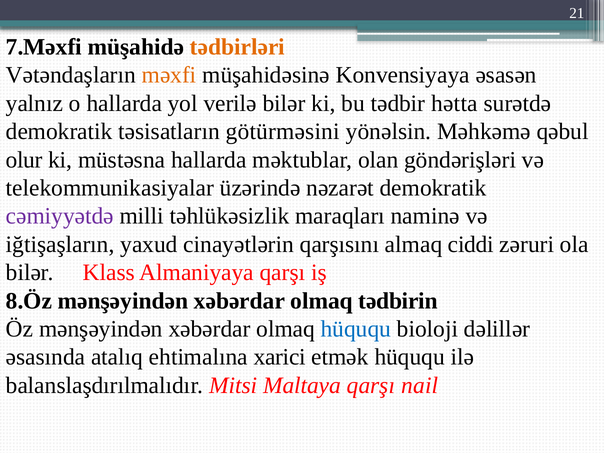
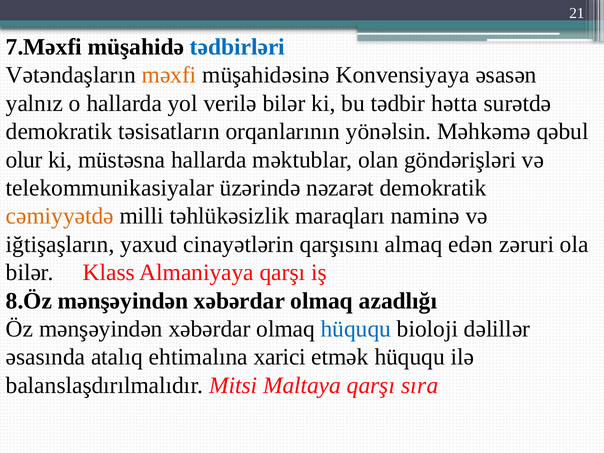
tədbirləri colour: orange -> blue (237, 47)
götürməsini: götürməsini -> orqanlarının (283, 132)
cəmiyyətdə colour: purple -> orange (60, 216)
ciddi: ciddi -> edən (471, 244)
tədbirin: tədbirin -> azadlığı (398, 301)
nail: nail -> sıra (420, 385)
